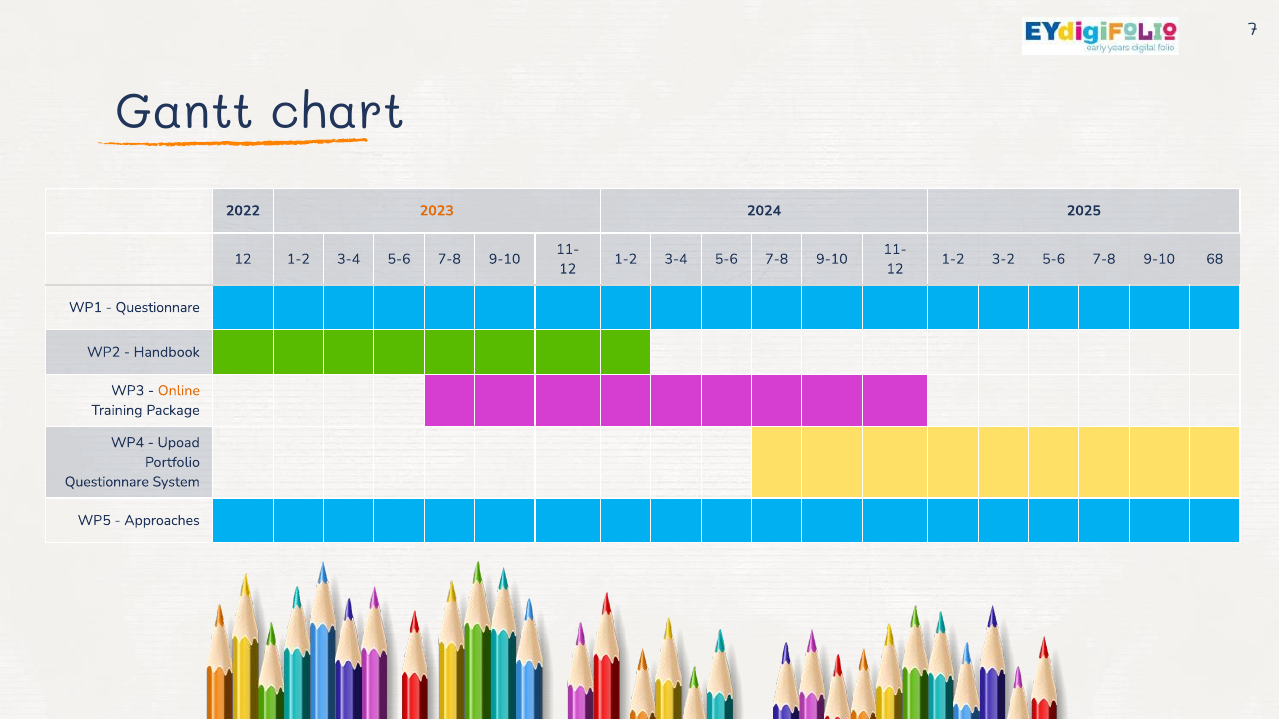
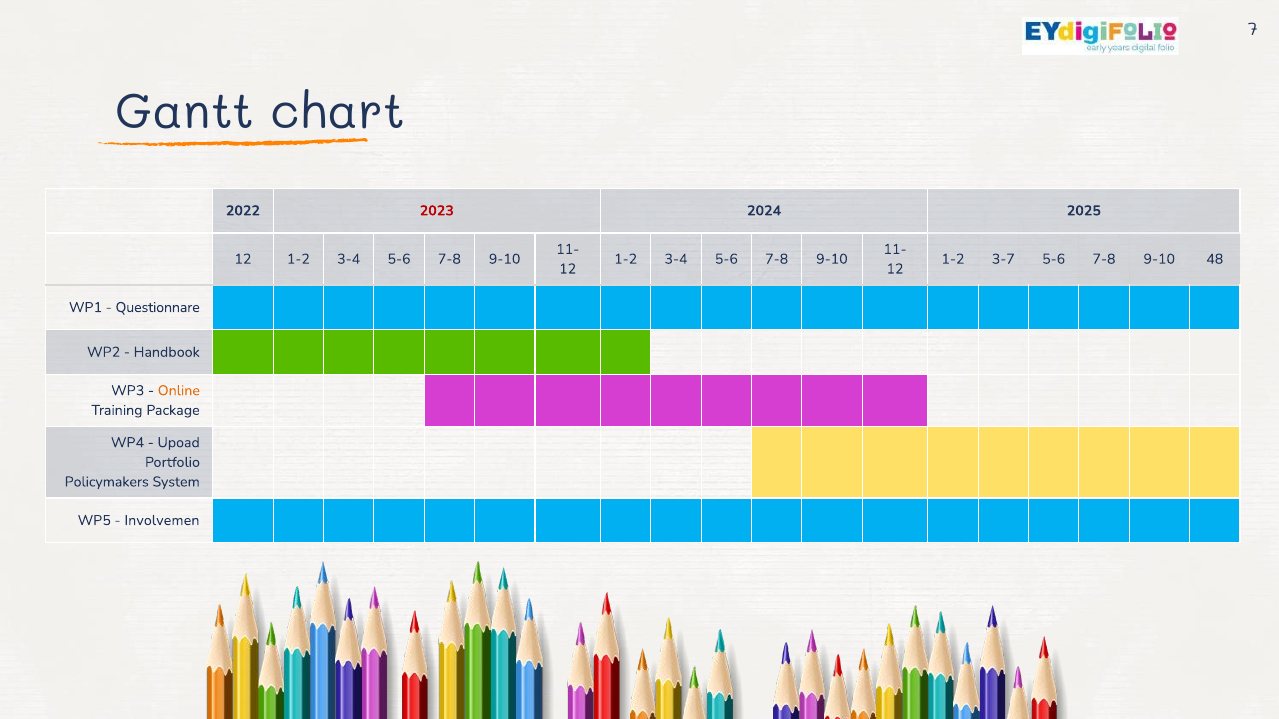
2023 colour: orange -> red (437, 211)
3-2: 3-2 -> 3-7 (1003, 259)
68: 68 -> 48 (1215, 259)
Questionnare: Questionnare -> Policymakers (107, 482)
Approaches: Approaches -> Involvemen (162, 521)
